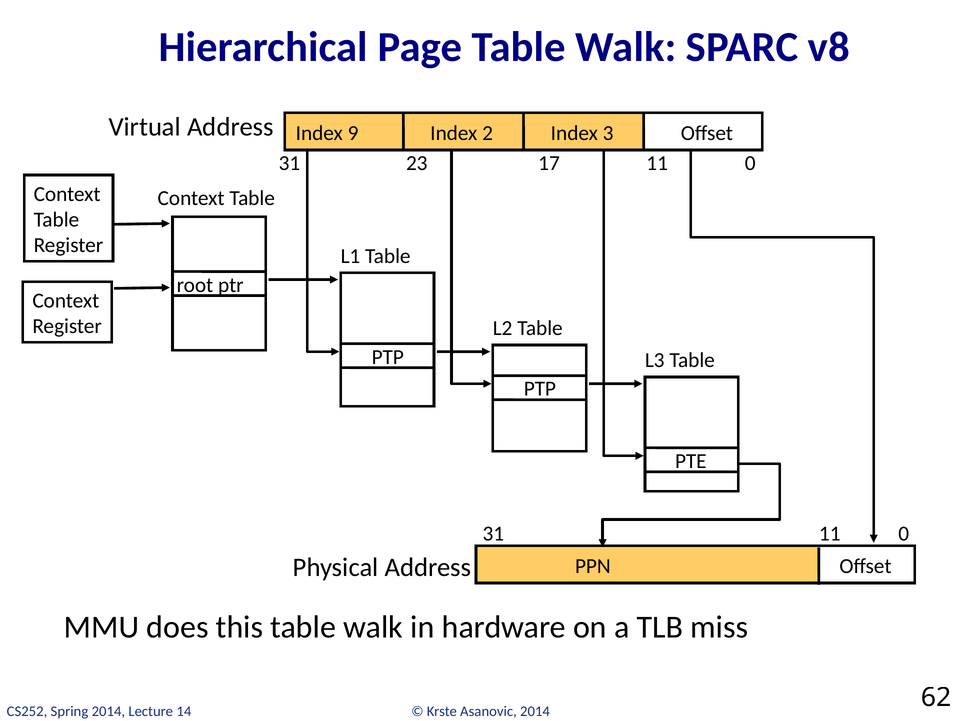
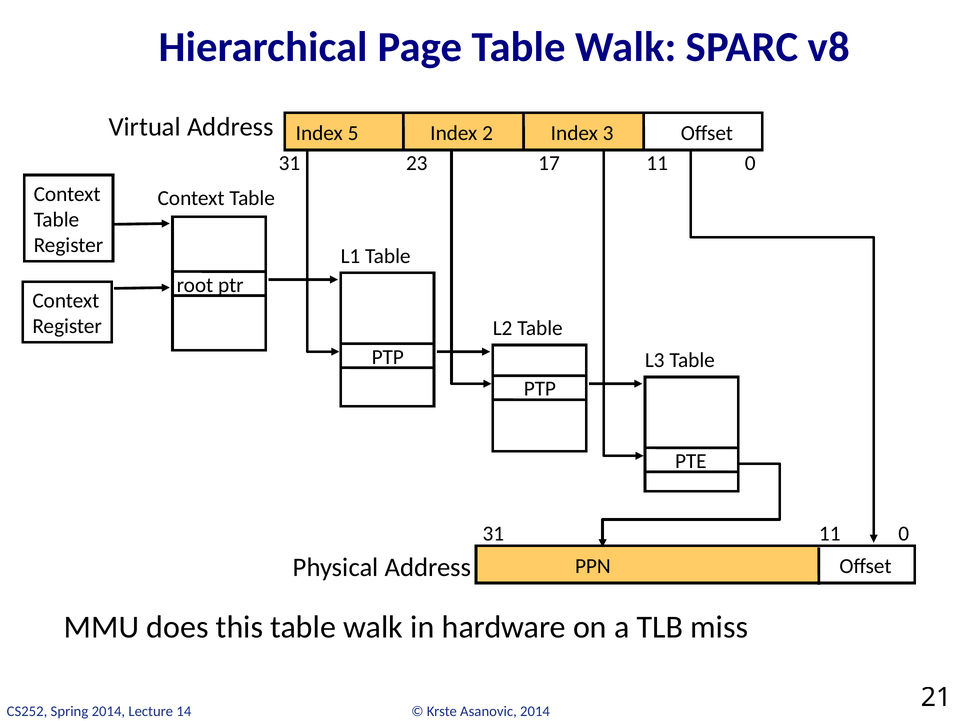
9: 9 -> 5 (353, 133)
62: 62 -> 21 (936, 697)
